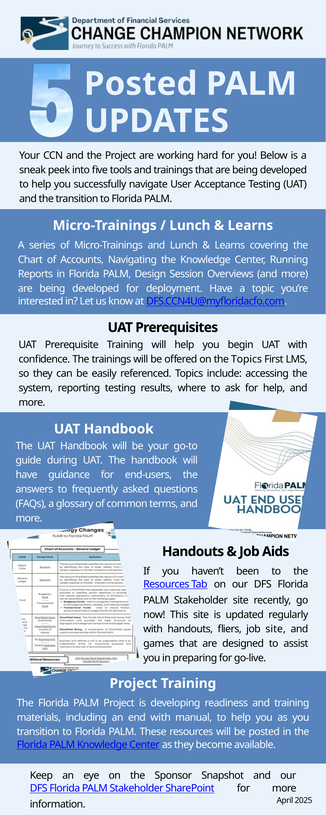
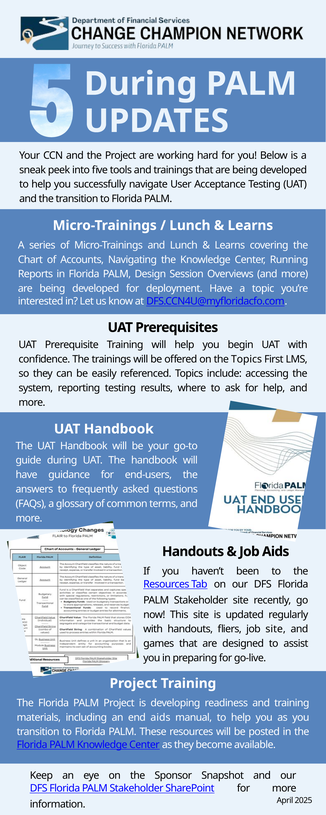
Posted: Posted -> During (141, 84)
end with: with -> aids (160, 717)
